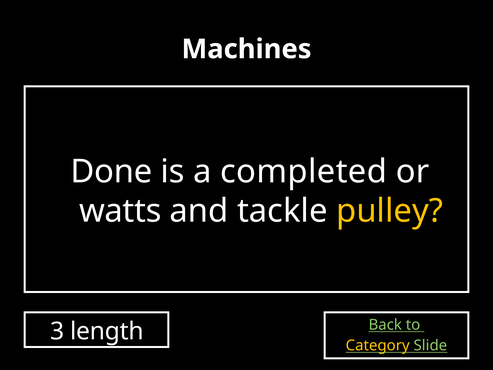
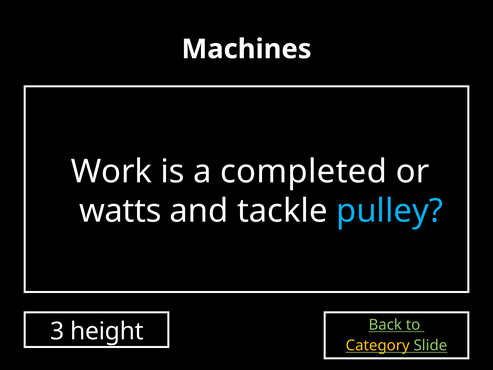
Done: Done -> Work (111, 172)
pulley colour: yellow -> light blue (390, 211)
length: length -> height (107, 331)
